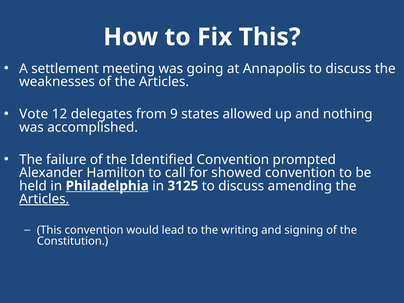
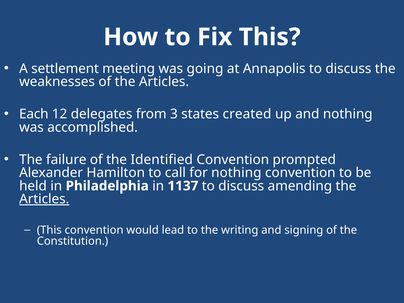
Vote: Vote -> Each (34, 114)
9: 9 -> 3 (174, 114)
allowed: allowed -> created (247, 114)
for showed: showed -> nothing (236, 173)
Philadelphia underline: present -> none (107, 186)
3125: 3125 -> 1137 (183, 186)
